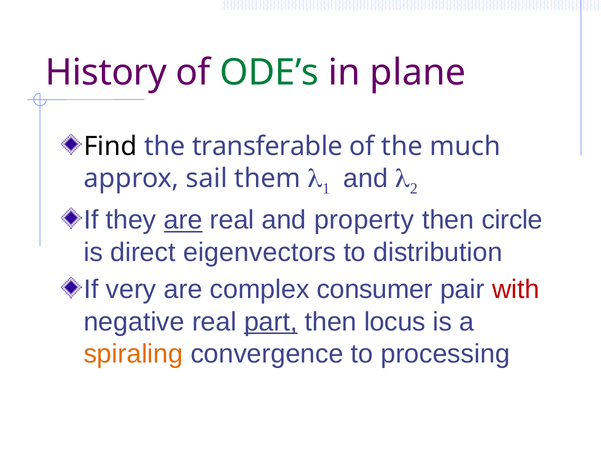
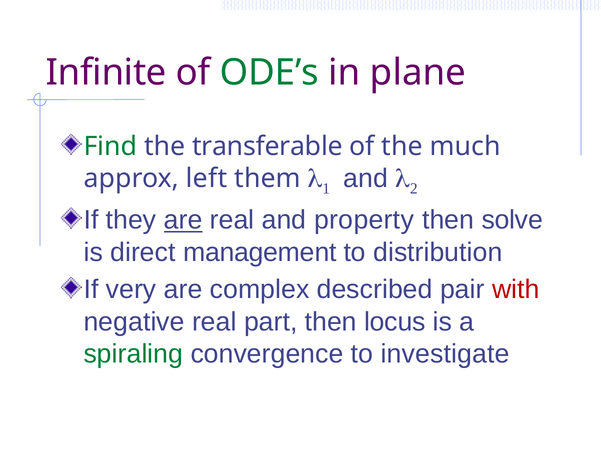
History: History -> Infinite (106, 73)
Find colour: black -> green (110, 146)
sail: sail -> left (207, 178)
circle: circle -> solve (512, 220)
eigenvectors: eigenvectors -> management (260, 252)
consumer: consumer -> described (375, 289)
part underline: present -> none (271, 322)
spiraling colour: orange -> green (133, 354)
processing: processing -> investigate (445, 354)
